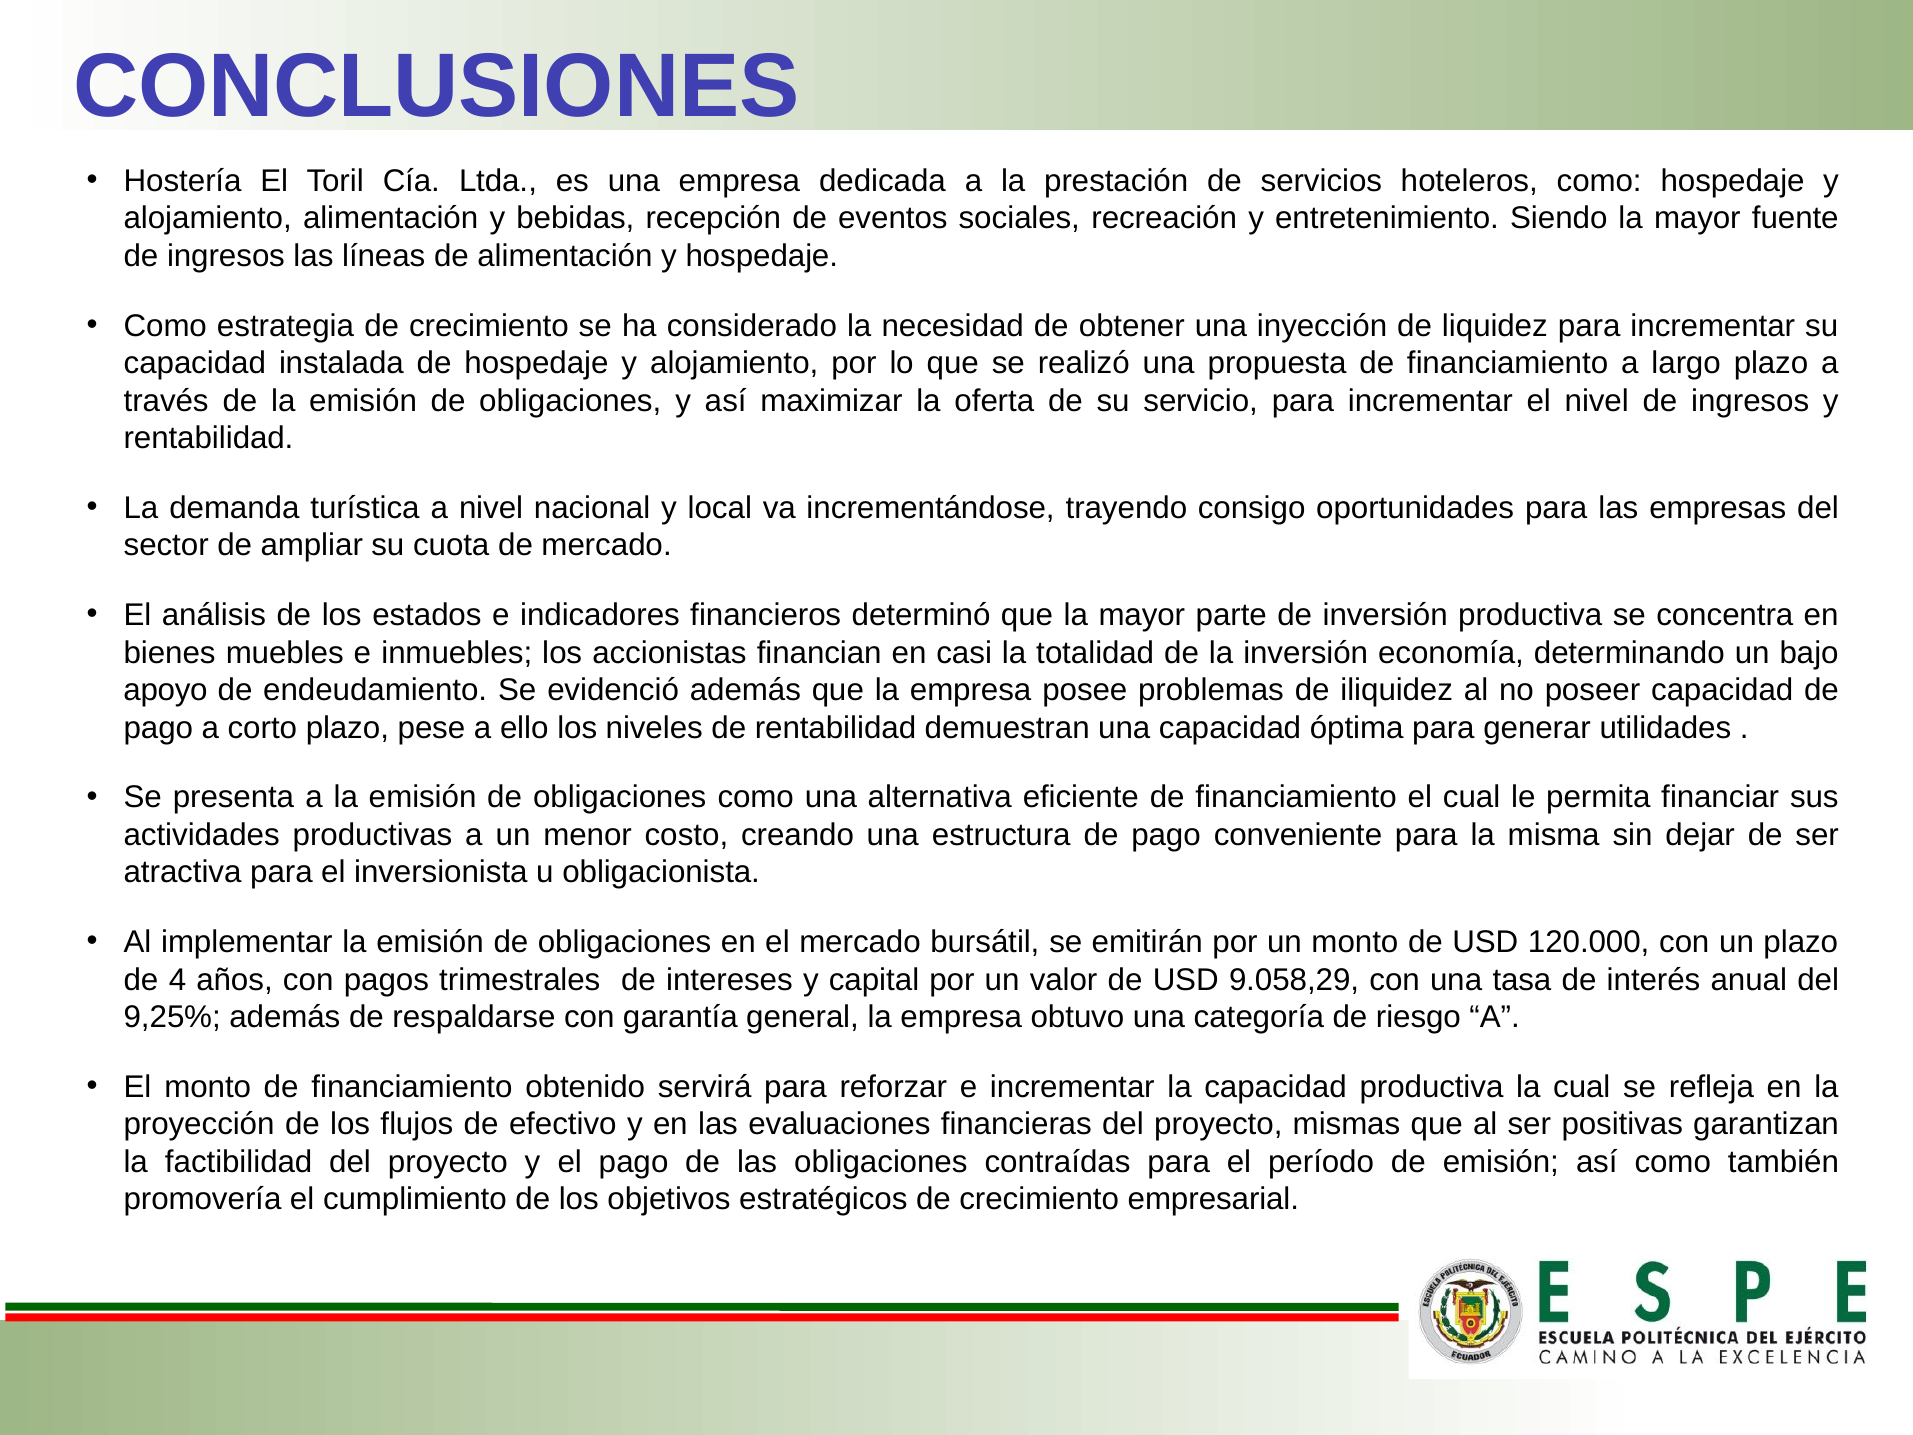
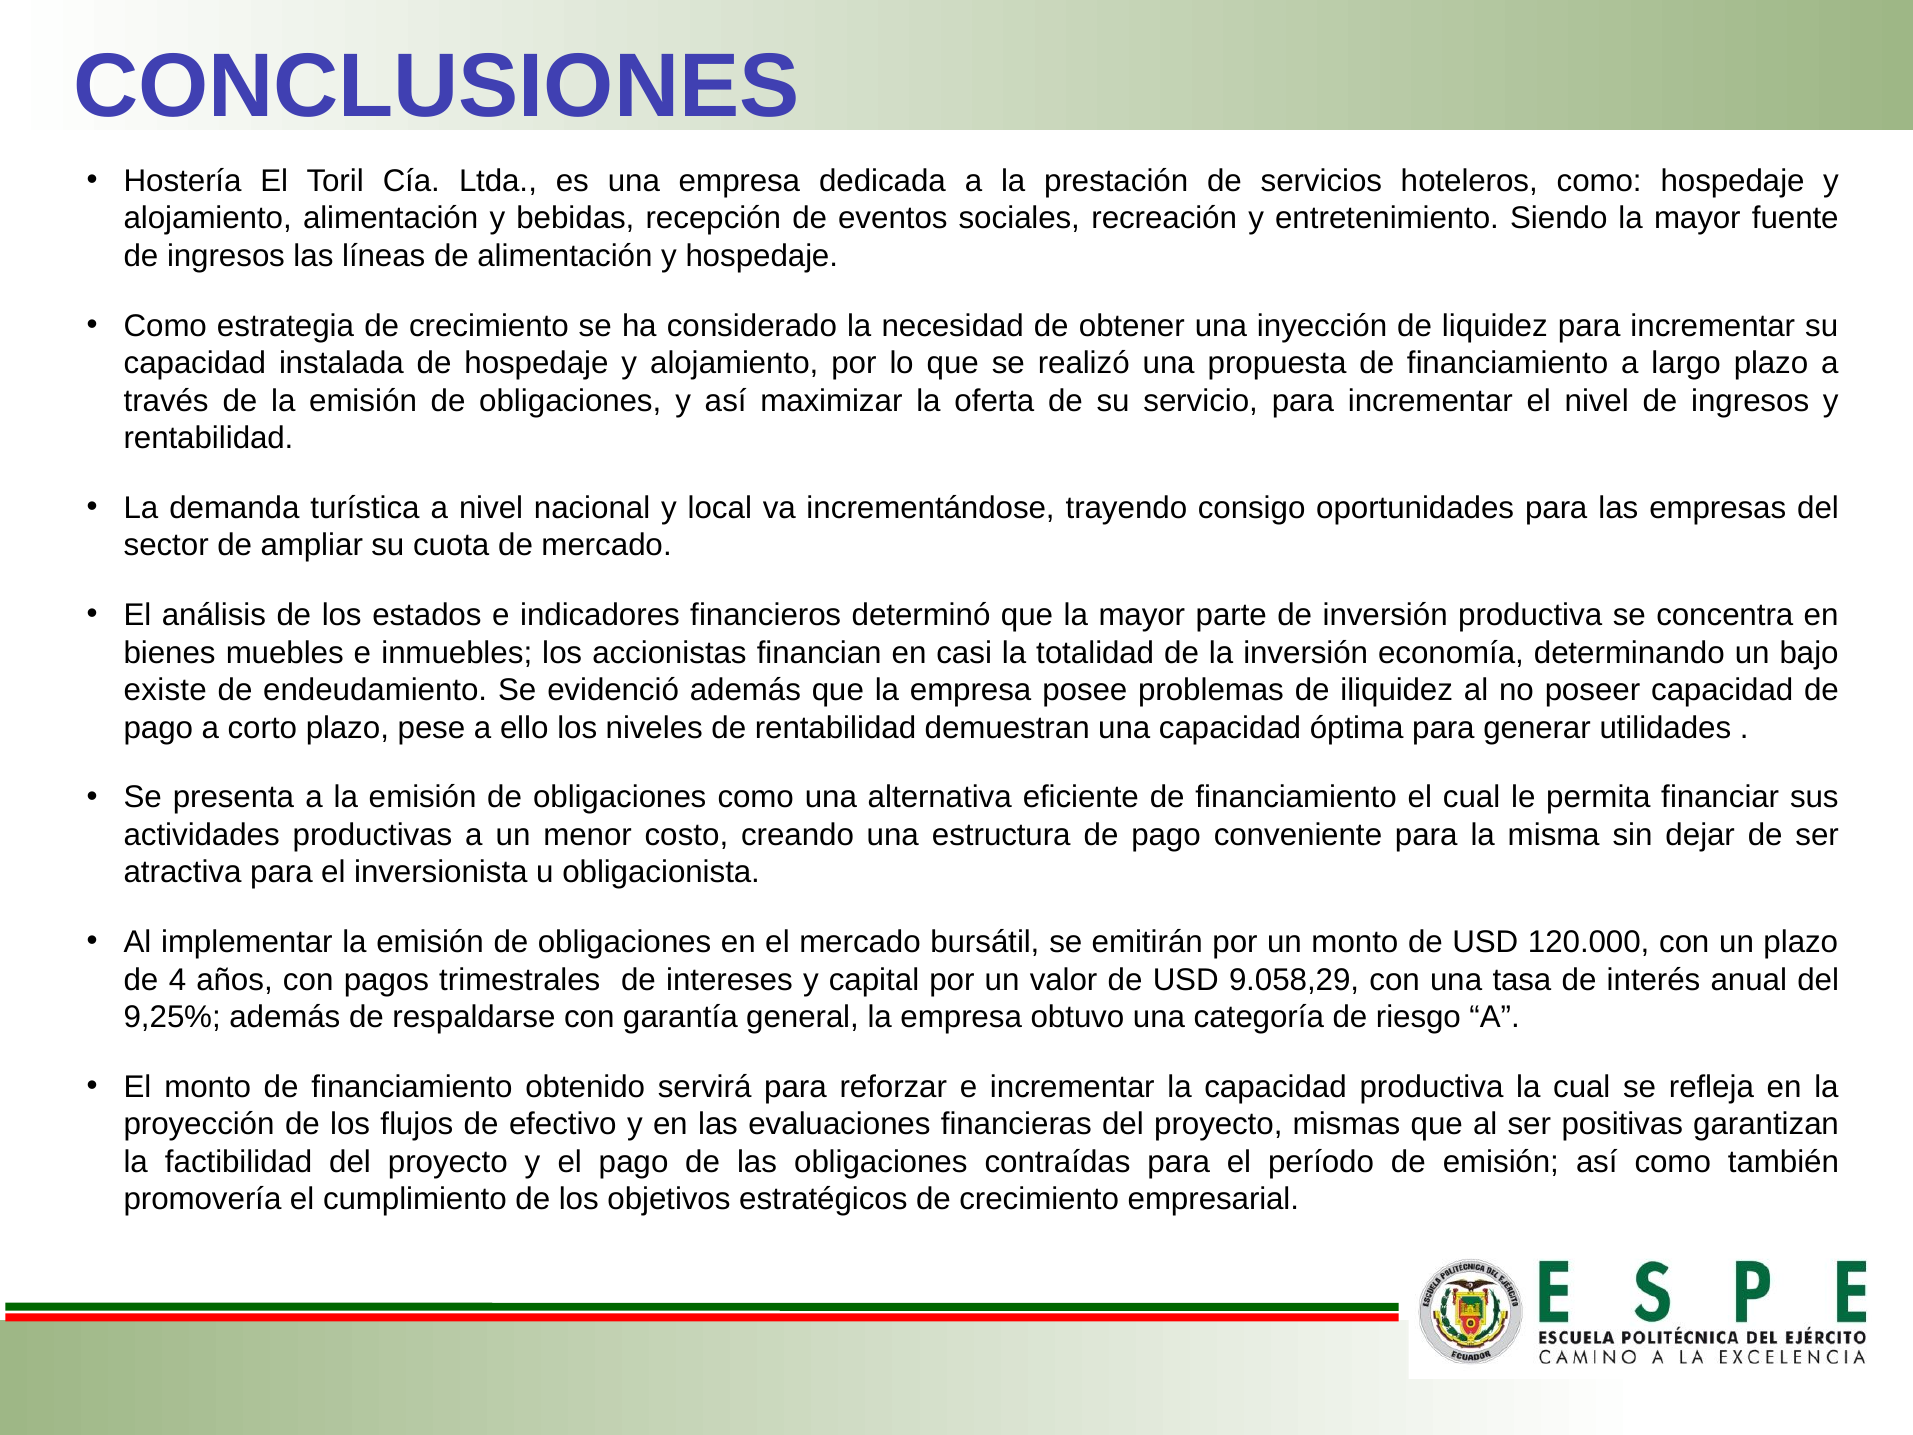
apoyo: apoyo -> existe (165, 690)
